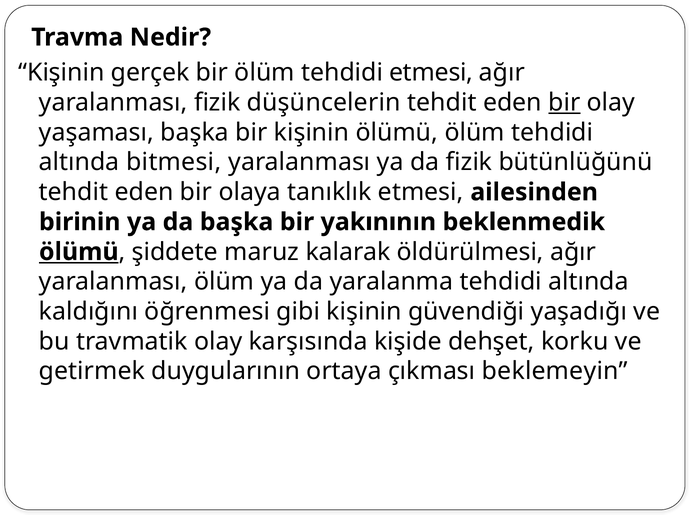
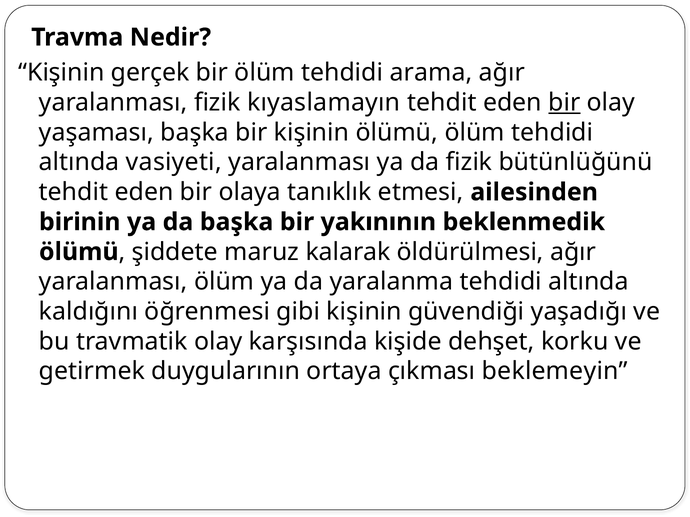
tehdidi etmesi: etmesi -> arama (431, 73)
düşüncelerin: düşüncelerin -> kıyaslamayın (324, 103)
bitmesi: bitmesi -> vasiyeti (174, 162)
ölümü underline: present -> none (79, 252)
